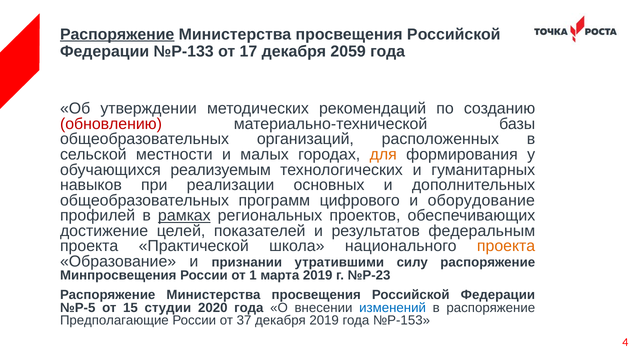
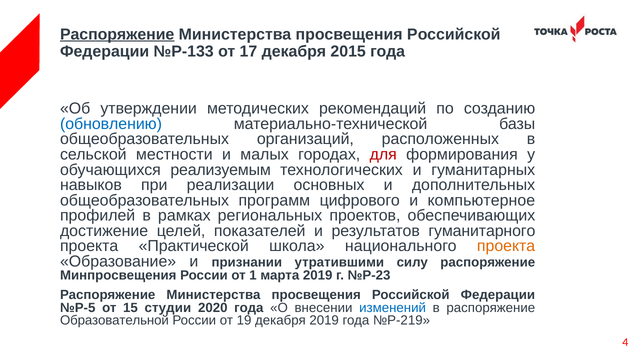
2059: 2059 -> 2015 (348, 51)
обновлению colour: red -> blue (111, 124)
для colour: orange -> red (383, 154)
оборудование: оборудование -> компьютерное (481, 200)
рамках underline: present -> none (184, 215)
федеральным: федеральным -> гуманитарного (482, 231)
Предполагающие: Предполагающие -> Образовательной (114, 320)
37: 37 -> 19 (244, 320)
№Р-153: №Р-153 -> №Р-219 (402, 320)
